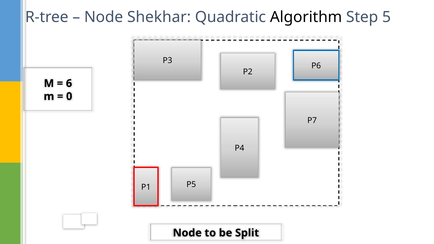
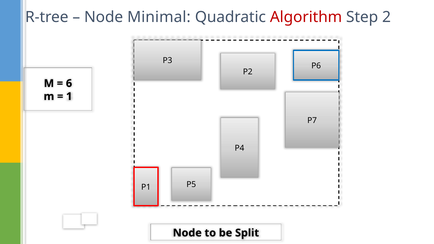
Shekhar: Shekhar -> Minimal (159, 17)
Algorithm colour: black -> red (306, 17)
5: 5 -> 2 (387, 17)
0: 0 -> 1 (69, 96)
